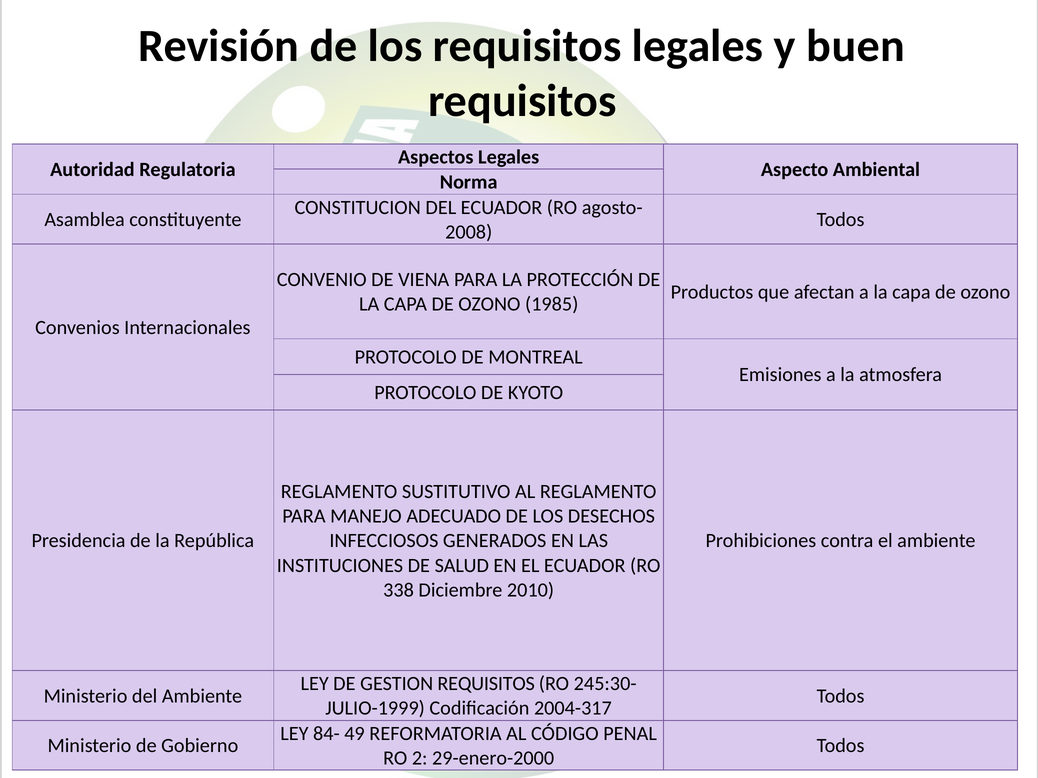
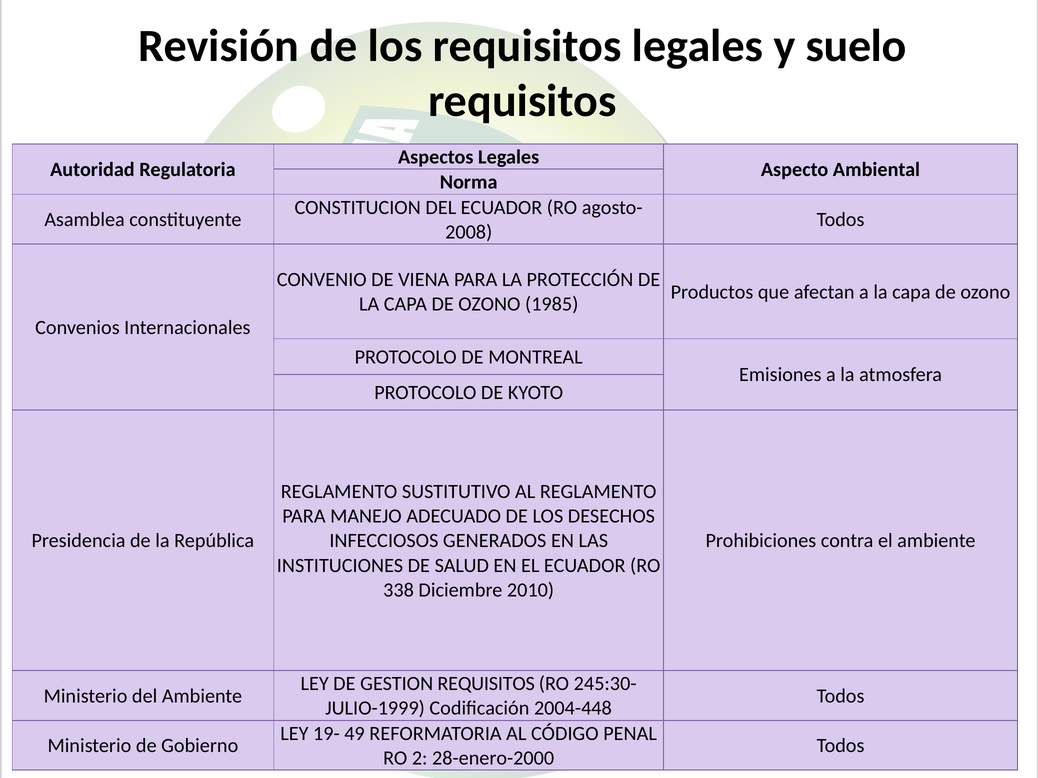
buen: buen -> suelo (856, 46)
2004-317: 2004-317 -> 2004-448 (573, 709)
84-: 84- -> 19- (326, 734)
29-enero-2000: 29-enero-2000 -> 28-enero-2000 (493, 759)
